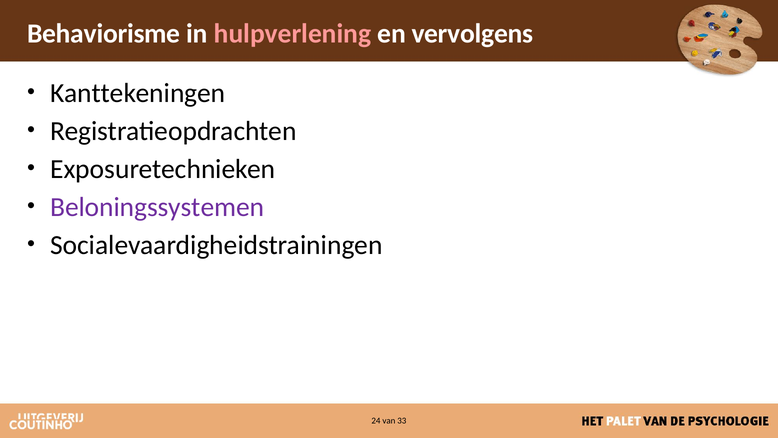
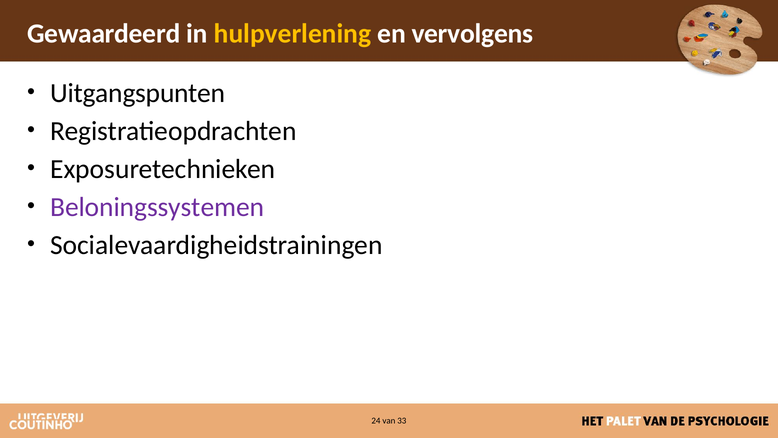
Behaviorisme: Behaviorisme -> Gewaardeerd (104, 33)
hulpverlening colour: pink -> yellow (293, 33)
Kanttekeningen: Kanttekeningen -> Uitgangspunten (138, 93)
